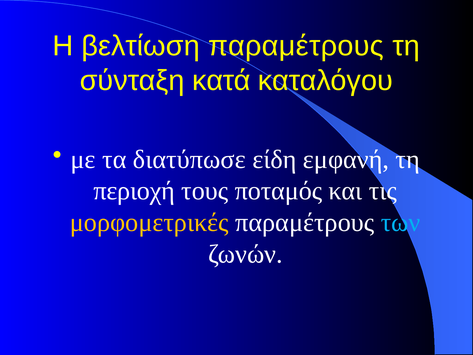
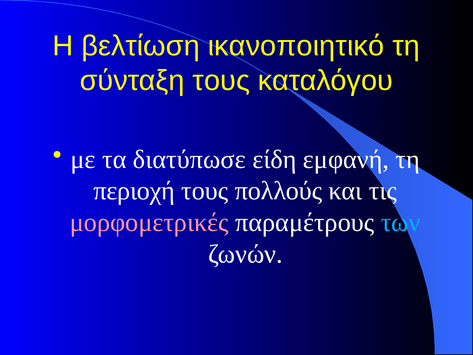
βελτίωση παραμέτρους: παραμέτρους -> ικανοποιητικό (296, 46)
σύνταξη κατά: κατά -> τους (221, 80)
ποταμός: ποταμός -> πολλούς (279, 191)
μορφομετρικές colour: yellow -> pink (149, 222)
